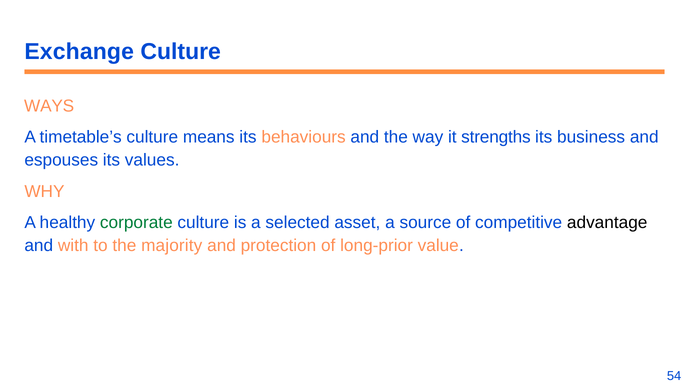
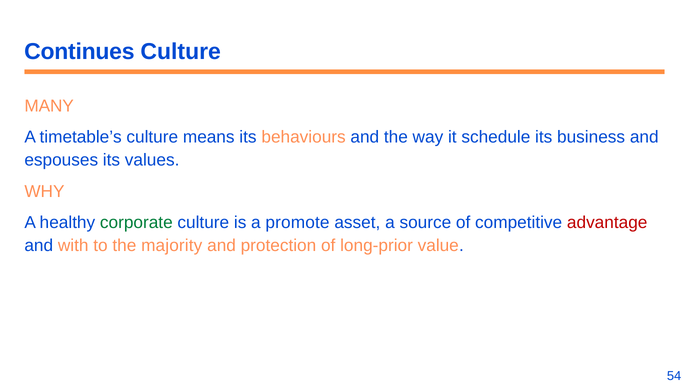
Exchange: Exchange -> Continues (79, 52)
WAYS: WAYS -> MANY (49, 106)
strengths: strengths -> schedule (496, 137)
selected: selected -> promote (298, 222)
advantage colour: black -> red (607, 222)
